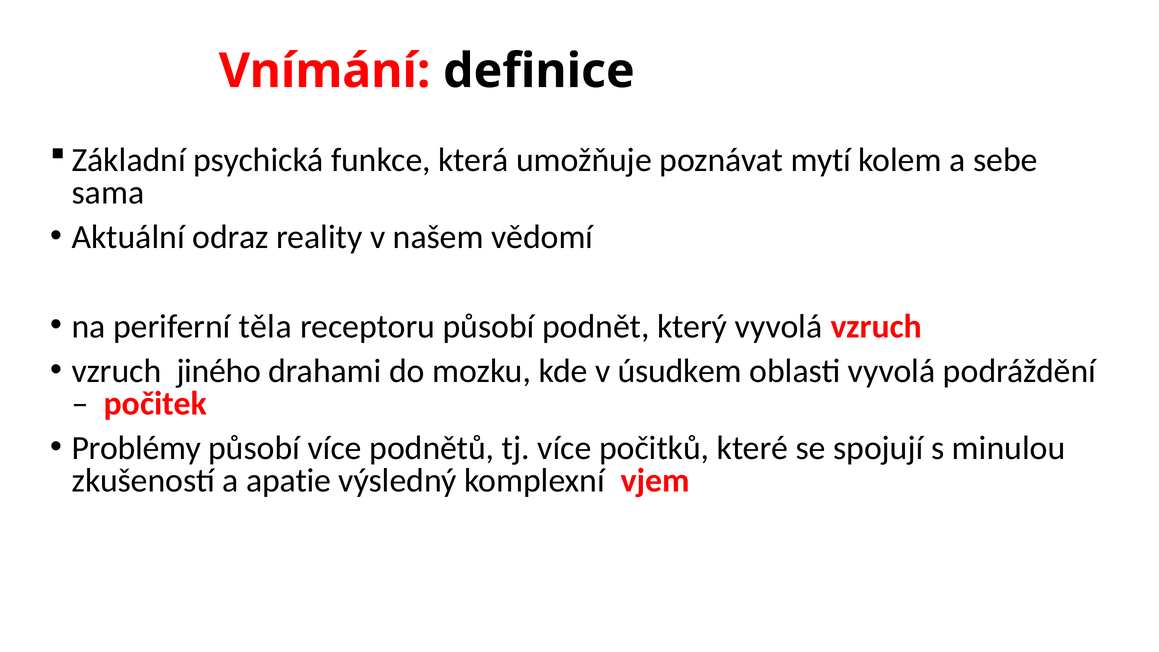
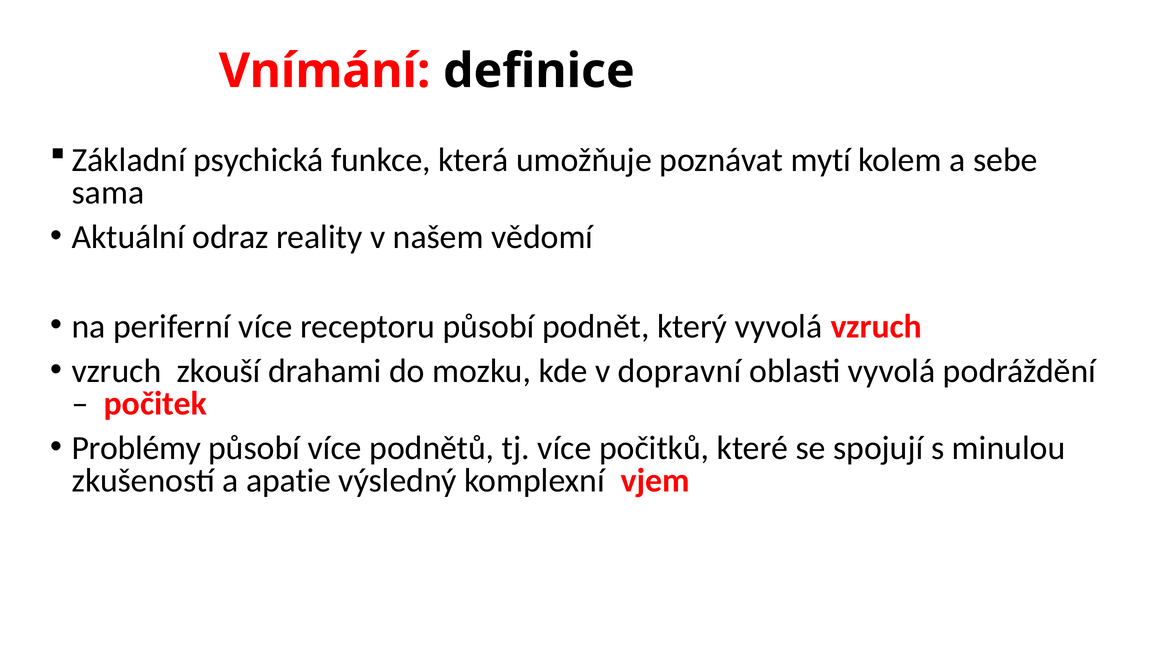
periferní těla: těla -> více (265, 326)
jiného: jiného -> zkouší (219, 371)
úsudkem: úsudkem -> dopravní (680, 371)
